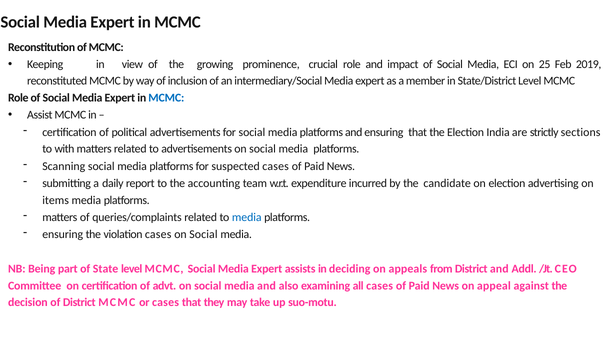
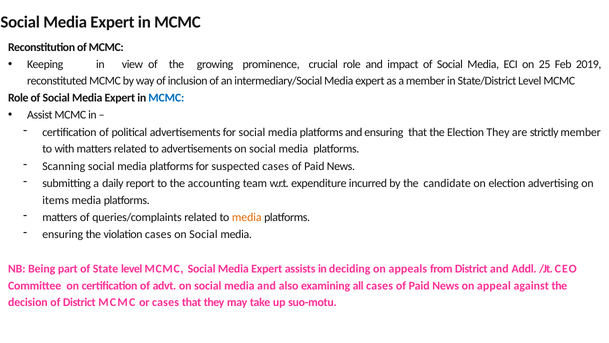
Election India: India -> They (498, 132)
strictly sections: sections -> member (581, 132)
media colour: blue -> orange (247, 217)
